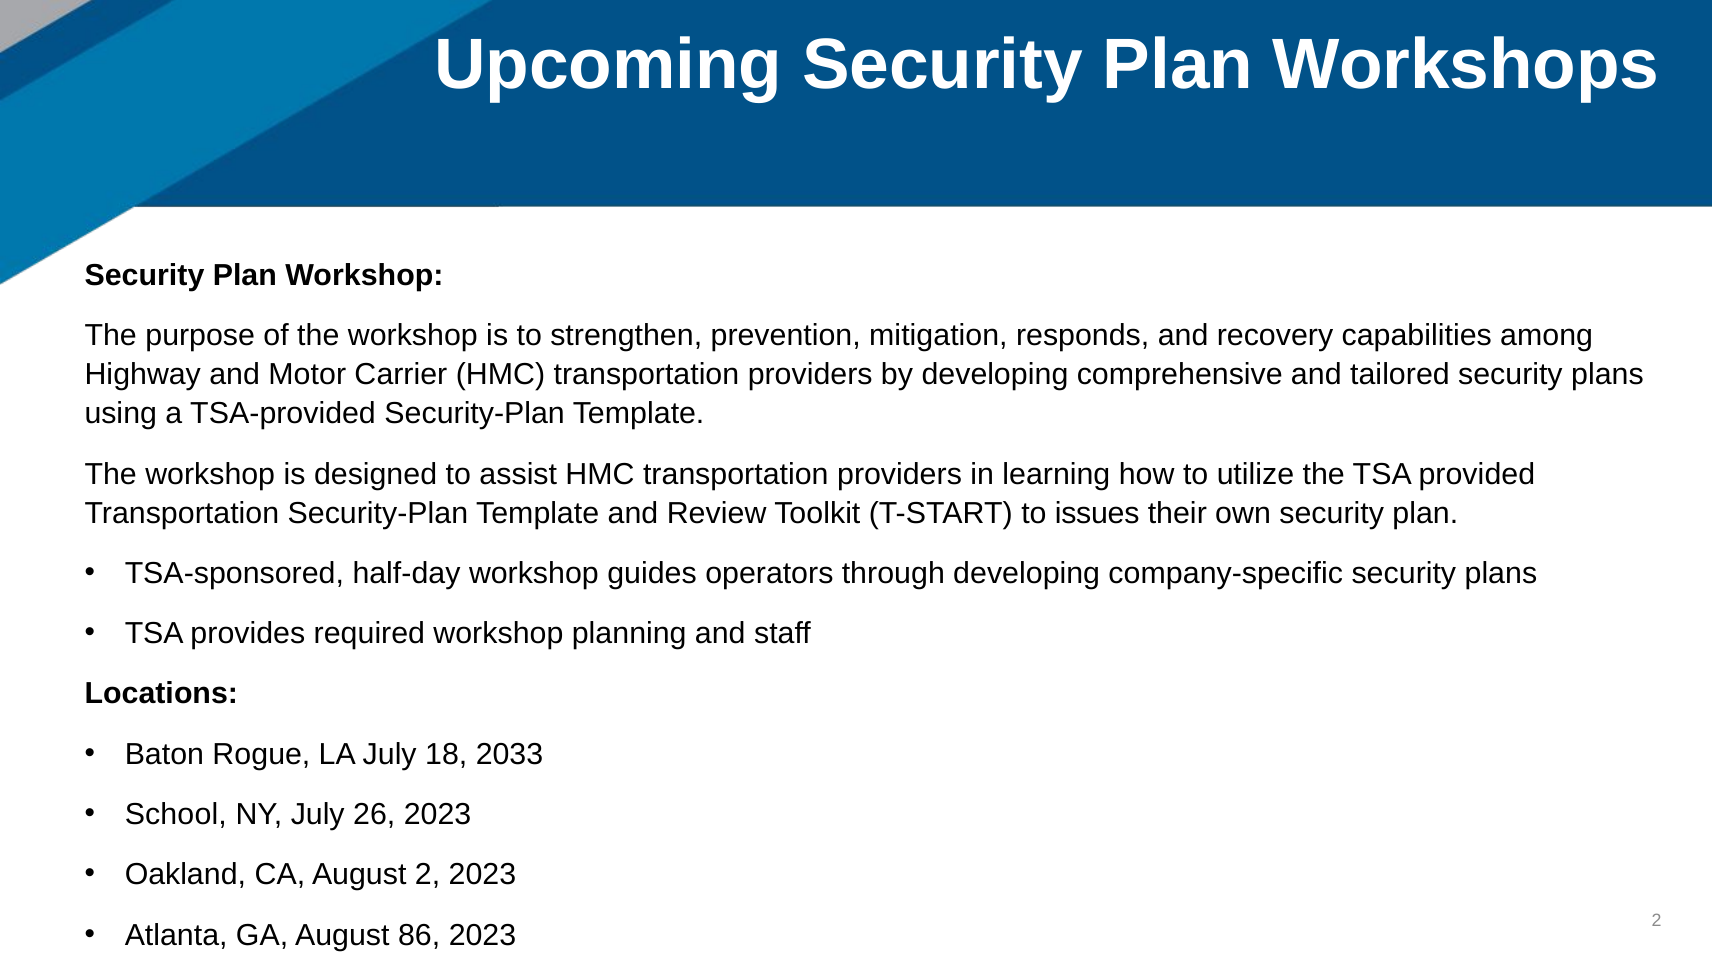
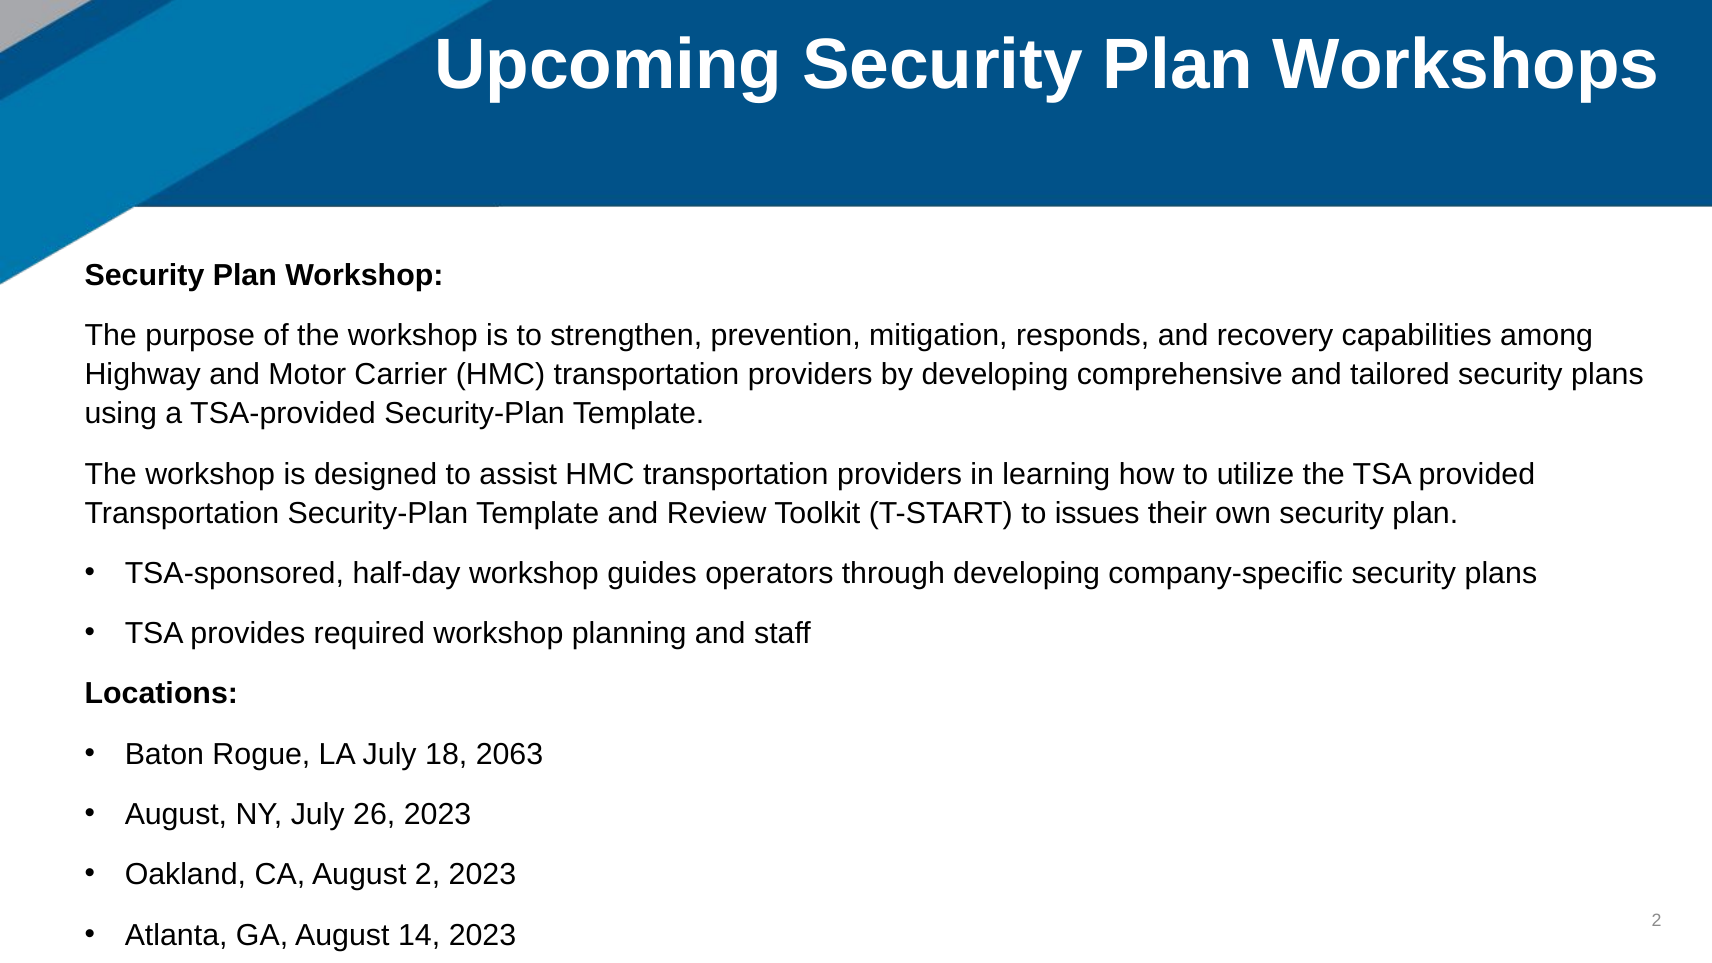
2033: 2033 -> 2063 (509, 754)
School: School -> August (176, 815)
86: 86 -> 14 (419, 935)
